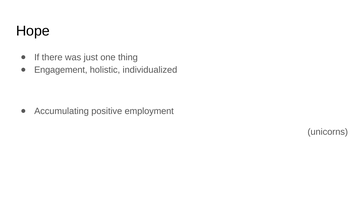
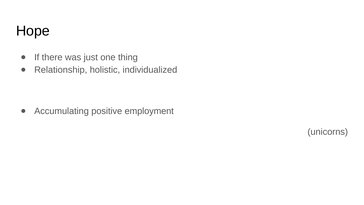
Engagement: Engagement -> Relationship (61, 70)
